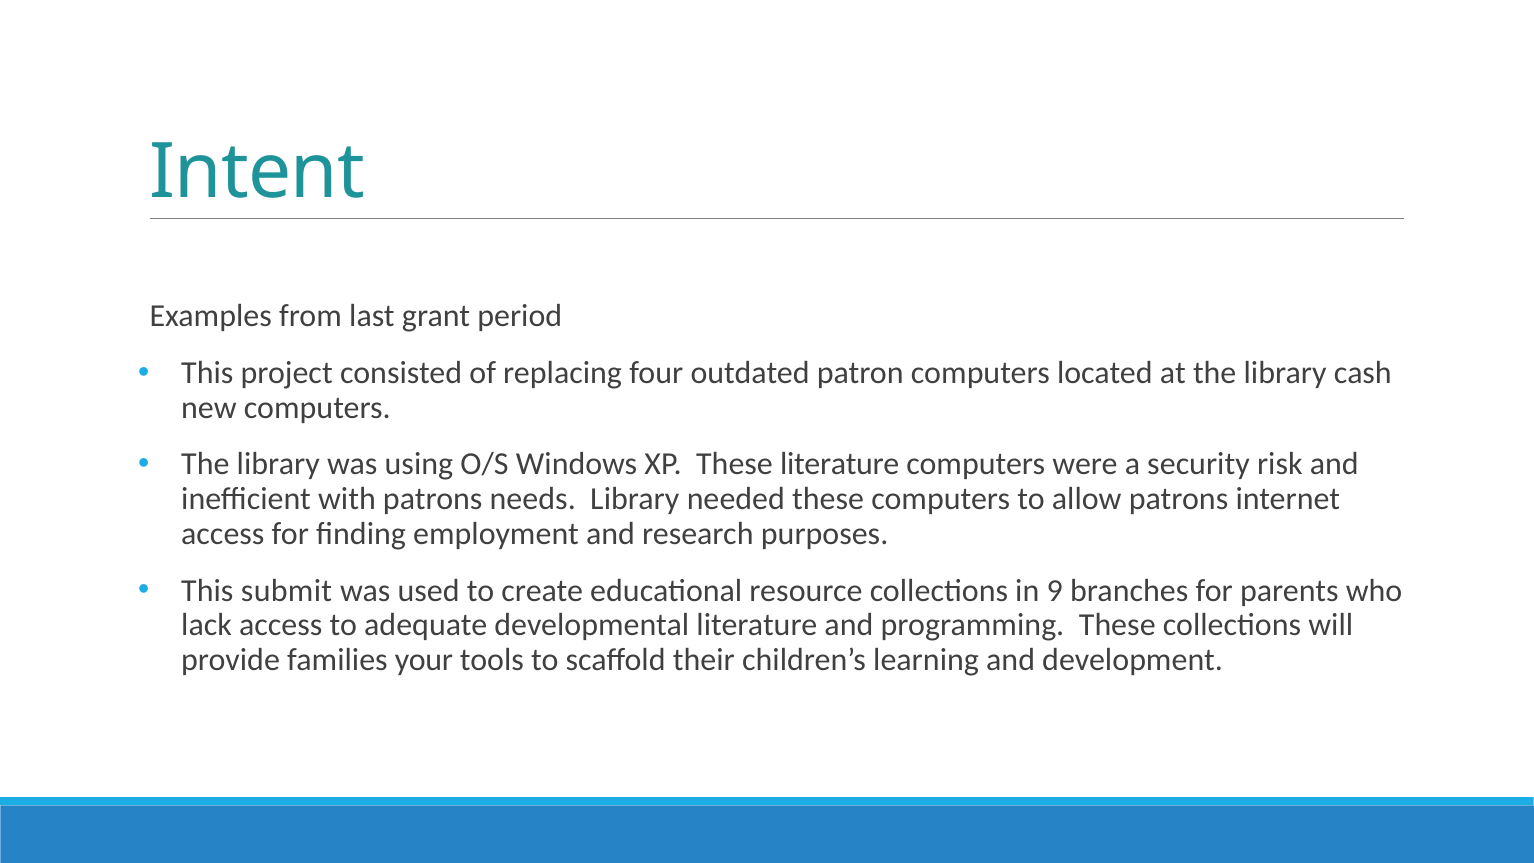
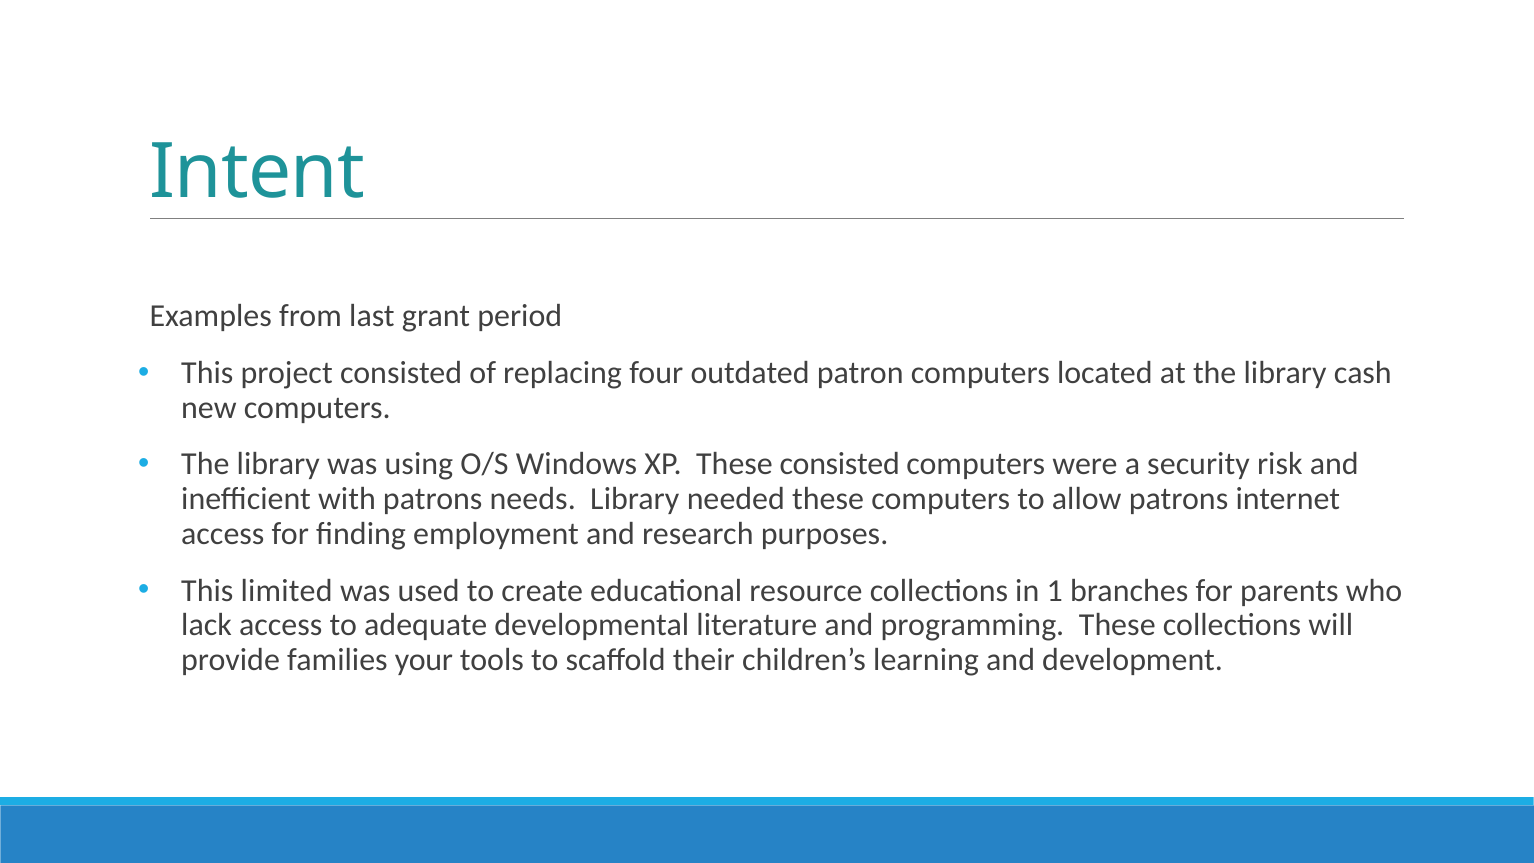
These literature: literature -> consisted (840, 464)
submit: submit -> limited (287, 590)
9: 9 -> 1 (1055, 590)
